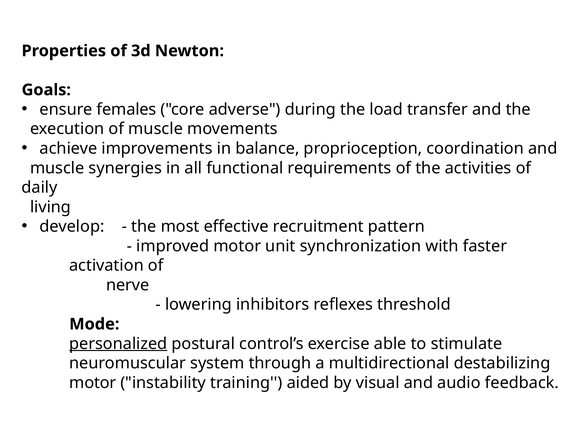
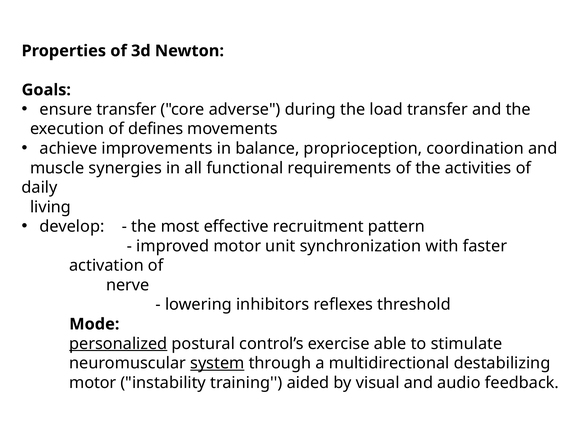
ensure females: females -> transfer (127, 110)
of muscle: muscle -> defines (156, 129)
system underline: none -> present (217, 364)
